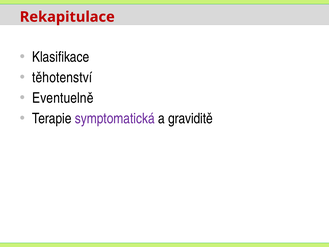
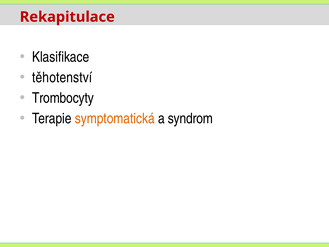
Eventuelně: Eventuelně -> Trombocyty (63, 98)
symptomatická colour: purple -> orange (115, 119)
graviditě: graviditě -> syndrom (190, 119)
